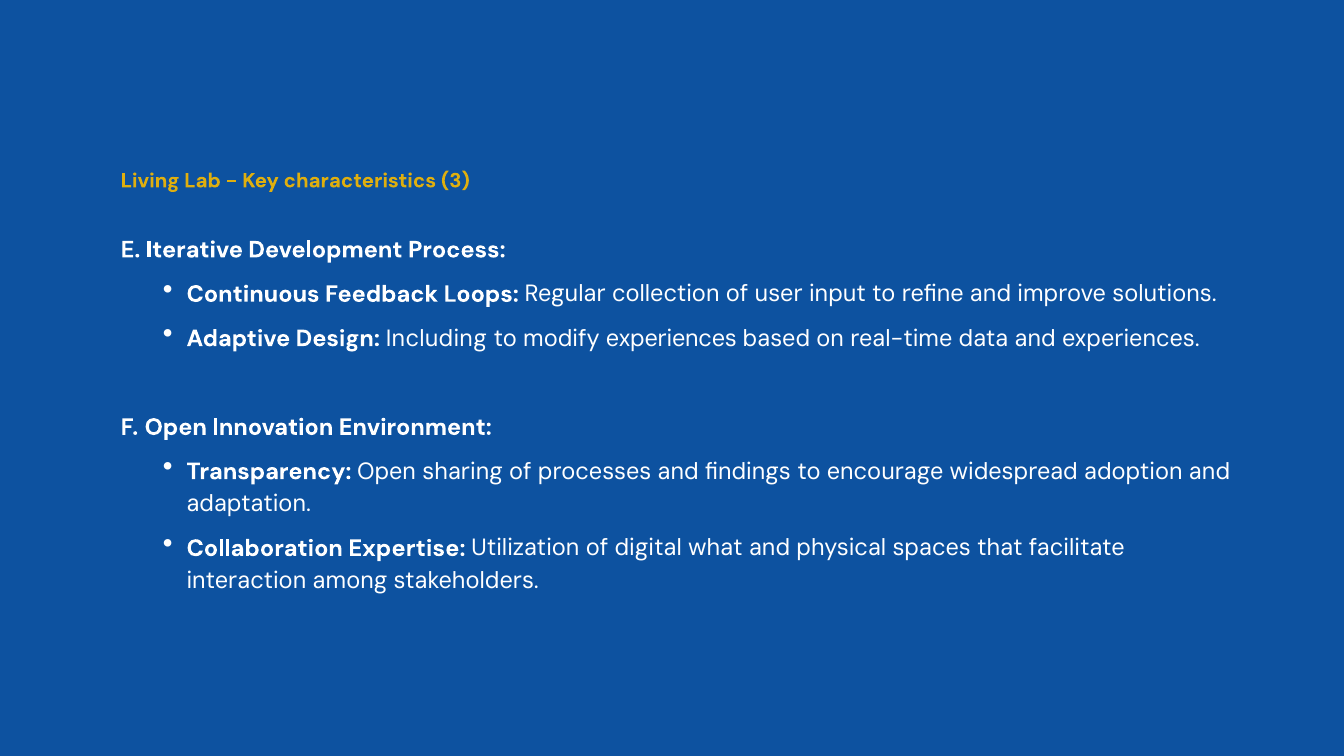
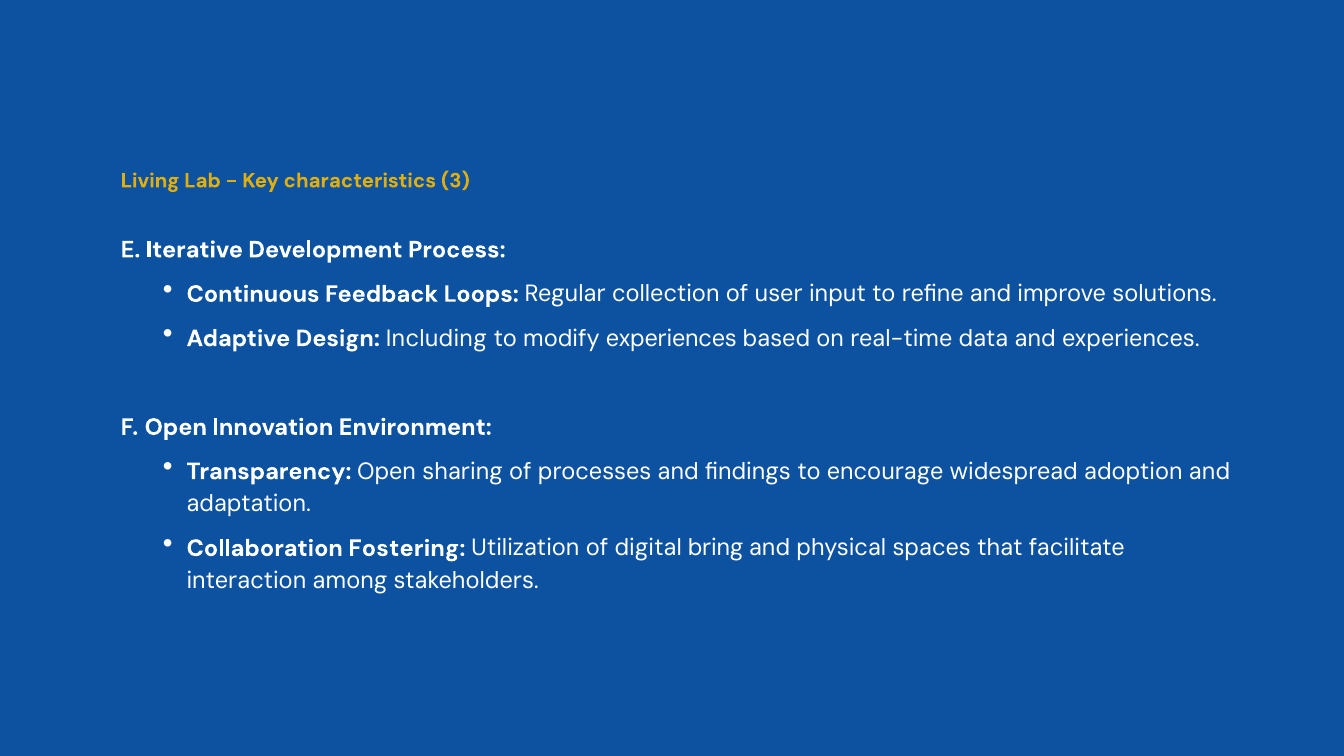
Expertise: Expertise -> Fostering (407, 548)
what: what -> bring (716, 548)
